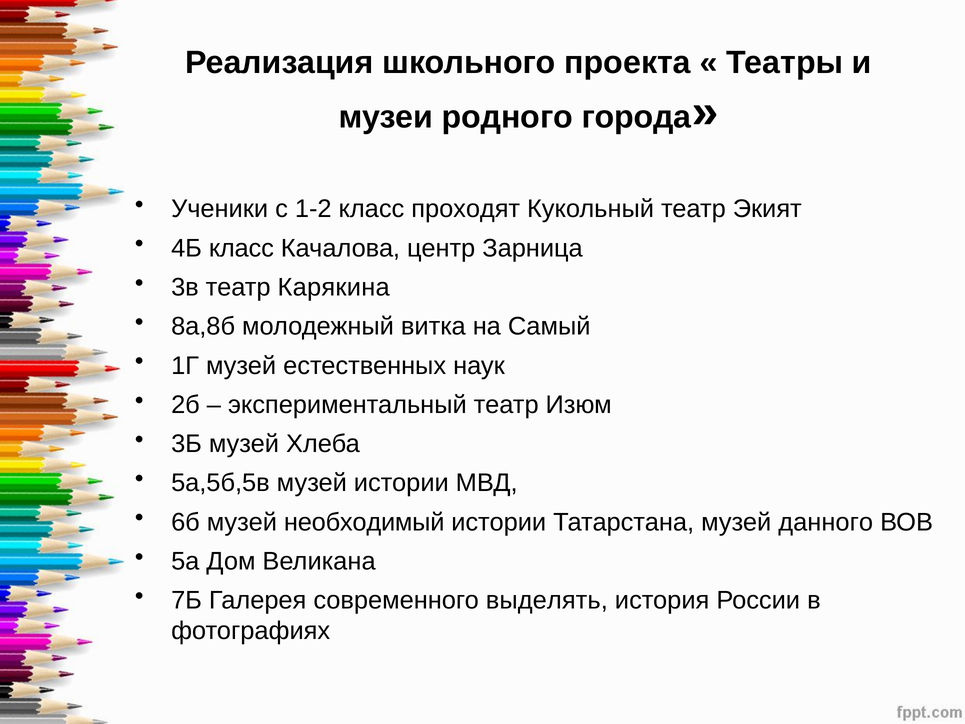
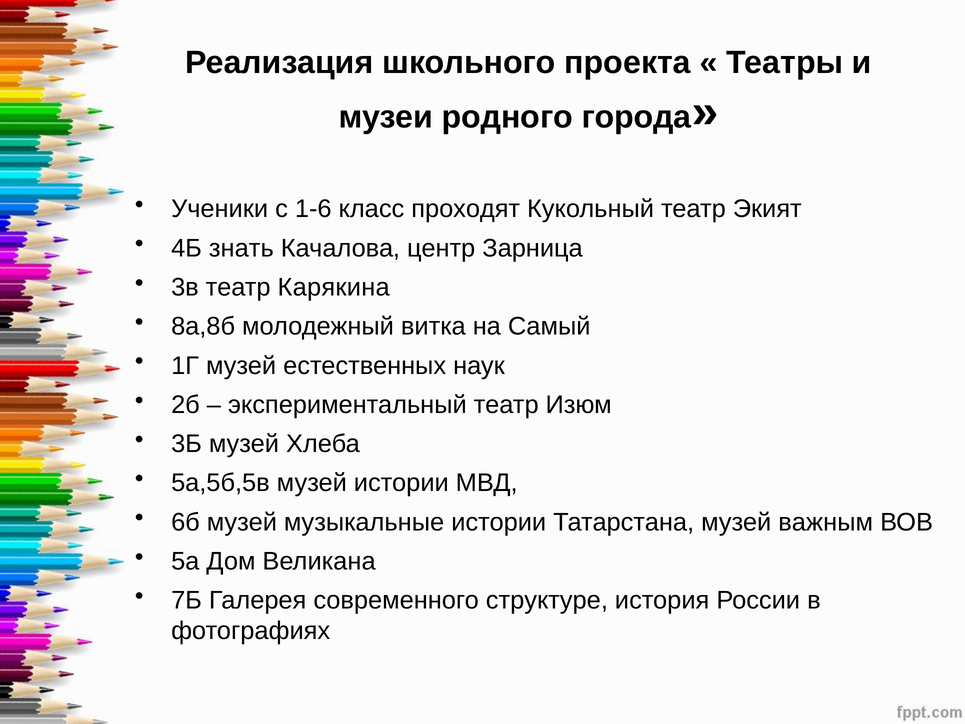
1-2: 1-2 -> 1-6 (313, 209)
4Б класс: класс -> знать (241, 248)
необходимый: необходимый -> музыкальные (364, 522)
данного: данного -> важным (826, 522)
выделять: выделять -> структуре (547, 600)
